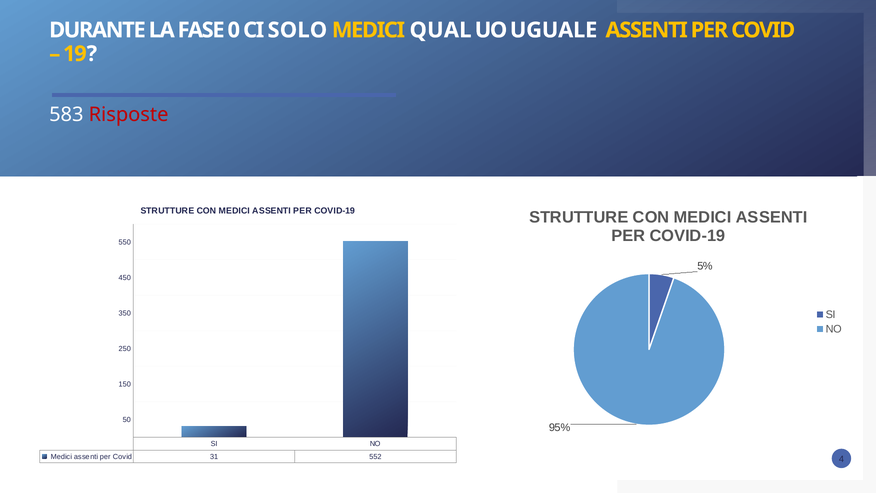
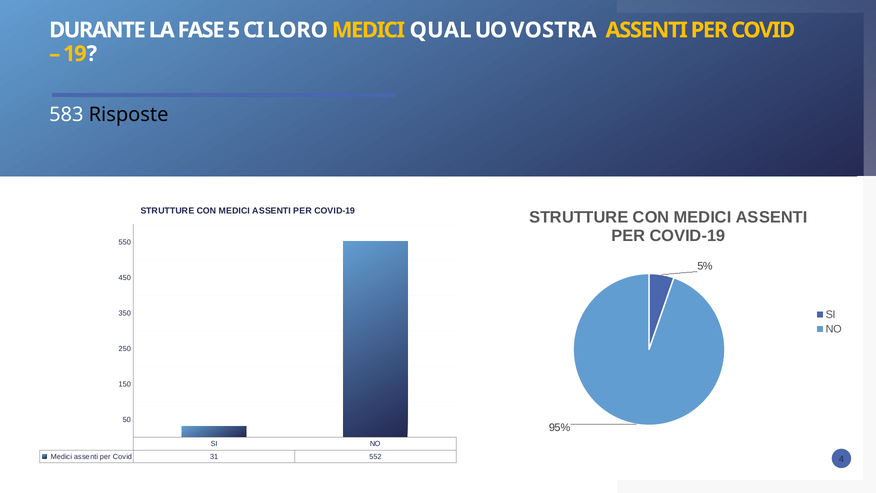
0: 0 -> 5 (234, 30)
SOLO: SOLO -> LORO (298, 30)
UGUALE: UGUALE -> VOSTRA (553, 30)
Risposte colour: red -> black (129, 114)
